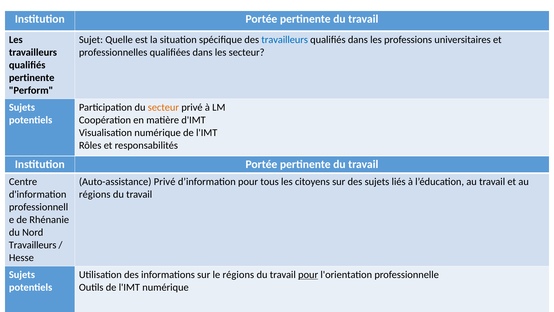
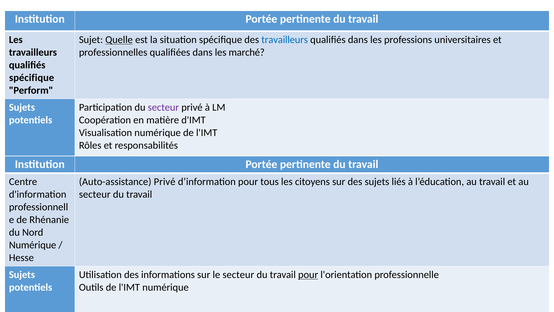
Quelle underline: none -> present (119, 40)
les secteur: secteur -> marché (247, 52)
pertinente: pertinente -> spécifique (32, 78)
secteur colour: orange -> purple (163, 107)
régions: régions -> secteur (95, 194)
Travailleurs: Travailleurs -> Numérique (33, 245)
le régions: régions -> secteur (238, 274)
